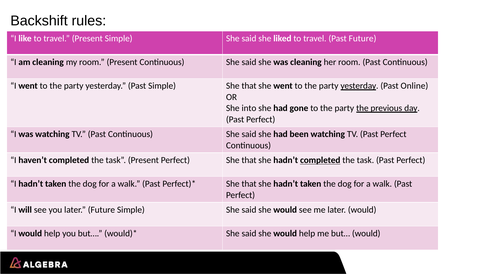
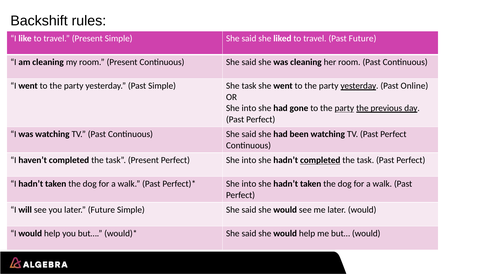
Simple She that: that -> task (249, 86)
party underline: none -> present (344, 108)
Perfect She that: that -> into (249, 160)
that: that -> into (249, 184)
